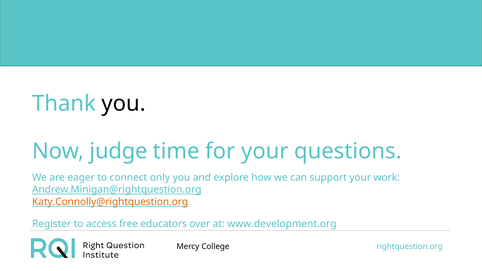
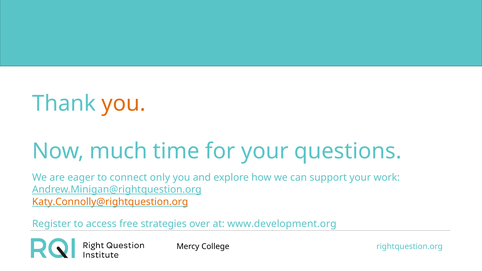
you colour: black -> orange (124, 104)
judge: judge -> much (119, 151)
educators: educators -> strategies (164, 224)
